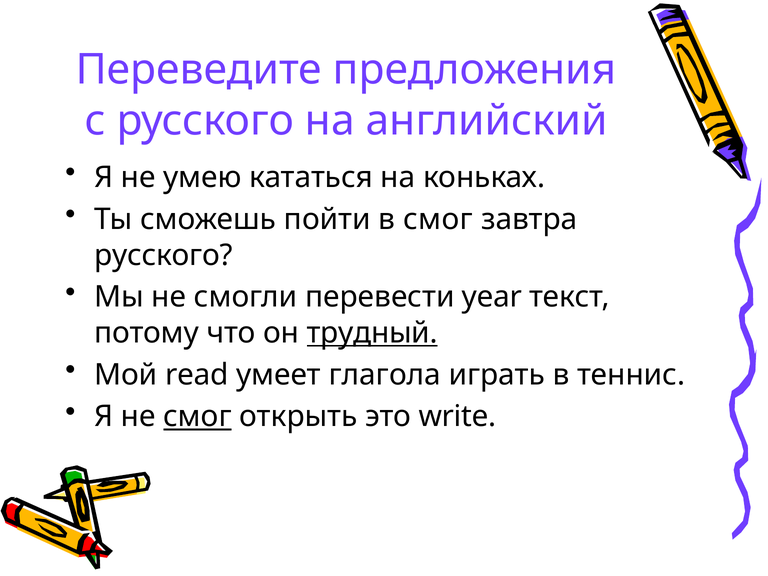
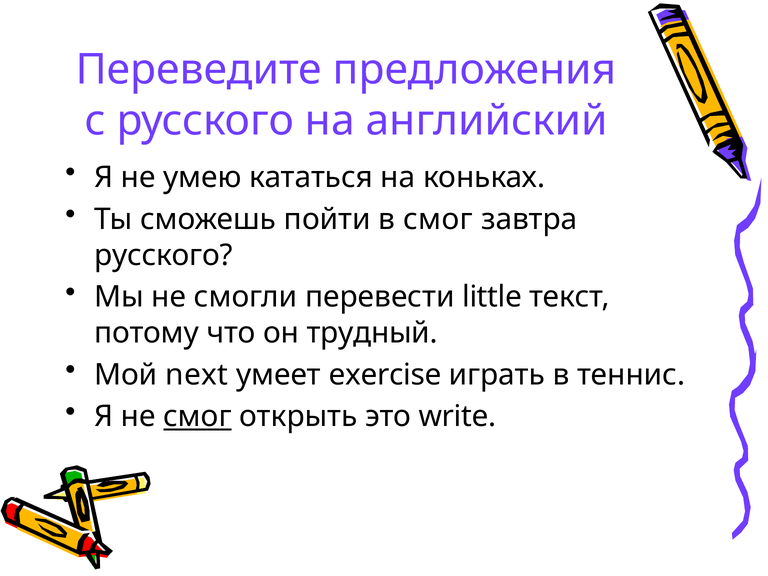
year: year -> little (492, 297)
трудный underline: present -> none (372, 333)
read: read -> next (197, 375)
глагола: глагола -> exercise (385, 375)
